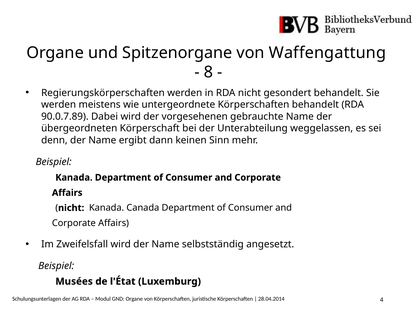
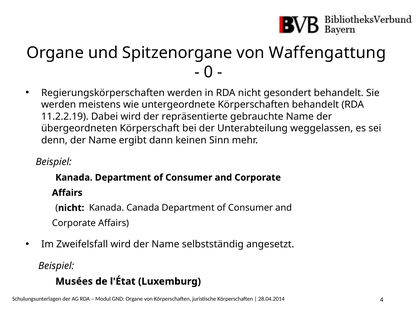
8: 8 -> 0 (208, 72)
90.0.7.89: 90.0.7.89 -> 11.2.2.19 (65, 116)
vorgesehenen: vorgesehenen -> repräsentierte (195, 116)
